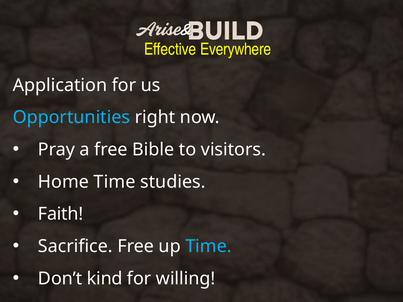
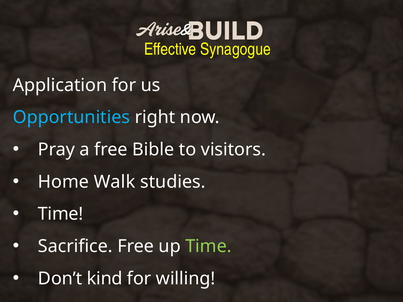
Everywhere: Everywhere -> Synagogue (235, 49)
Home Time: Time -> Walk (115, 182)
Faith: Faith -> Time (61, 214)
Time colour: light blue -> light green (208, 246)
